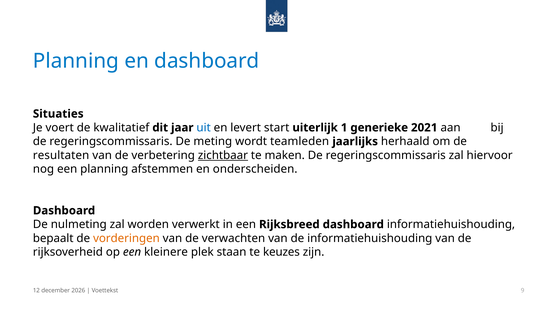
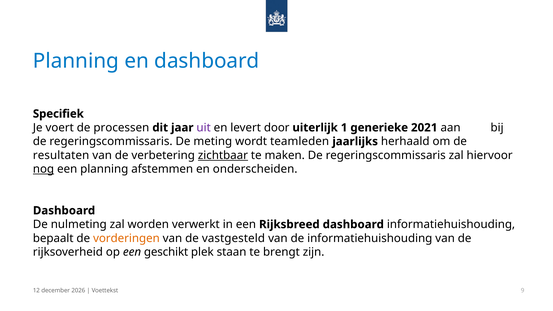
Situaties: Situaties -> Specifiek (58, 114)
kwalitatief: kwalitatief -> processen (121, 128)
uit colour: blue -> purple (204, 128)
start: start -> door (277, 128)
nog underline: none -> present (43, 169)
verwachten: verwachten -> vastgesteld (233, 238)
kleinere: kleinere -> geschikt (166, 252)
keuzes: keuzes -> brengt (281, 252)
